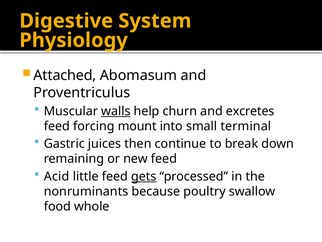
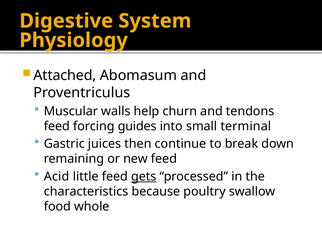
walls underline: present -> none (116, 111)
excretes: excretes -> tendons (250, 111)
mount: mount -> guides (137, 126)
nonruminants: nonruminants -> characteristics (86, 191)
